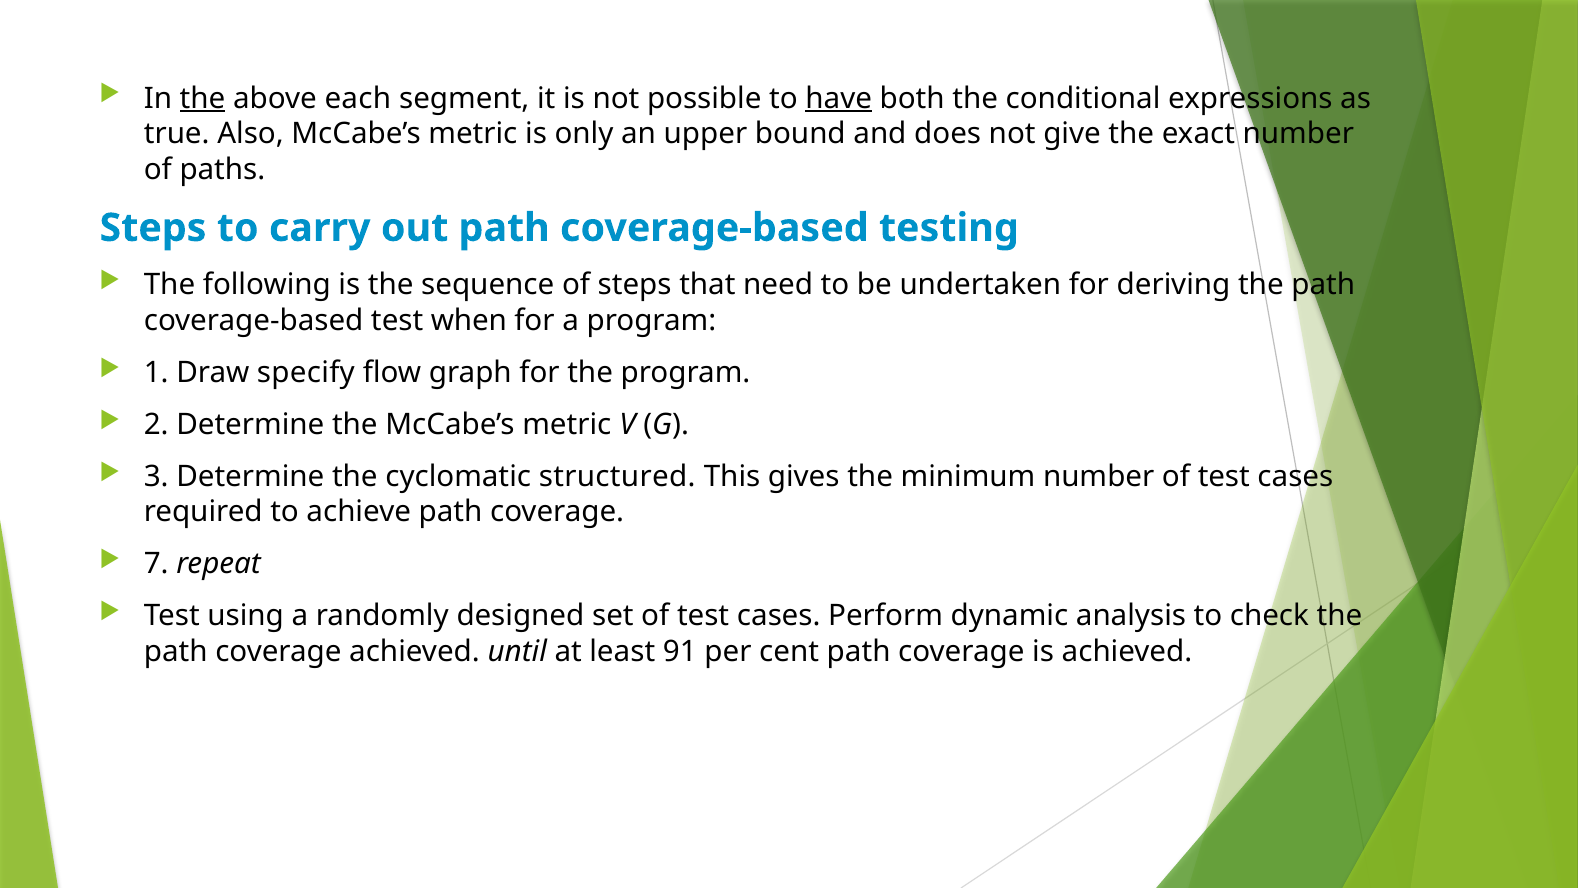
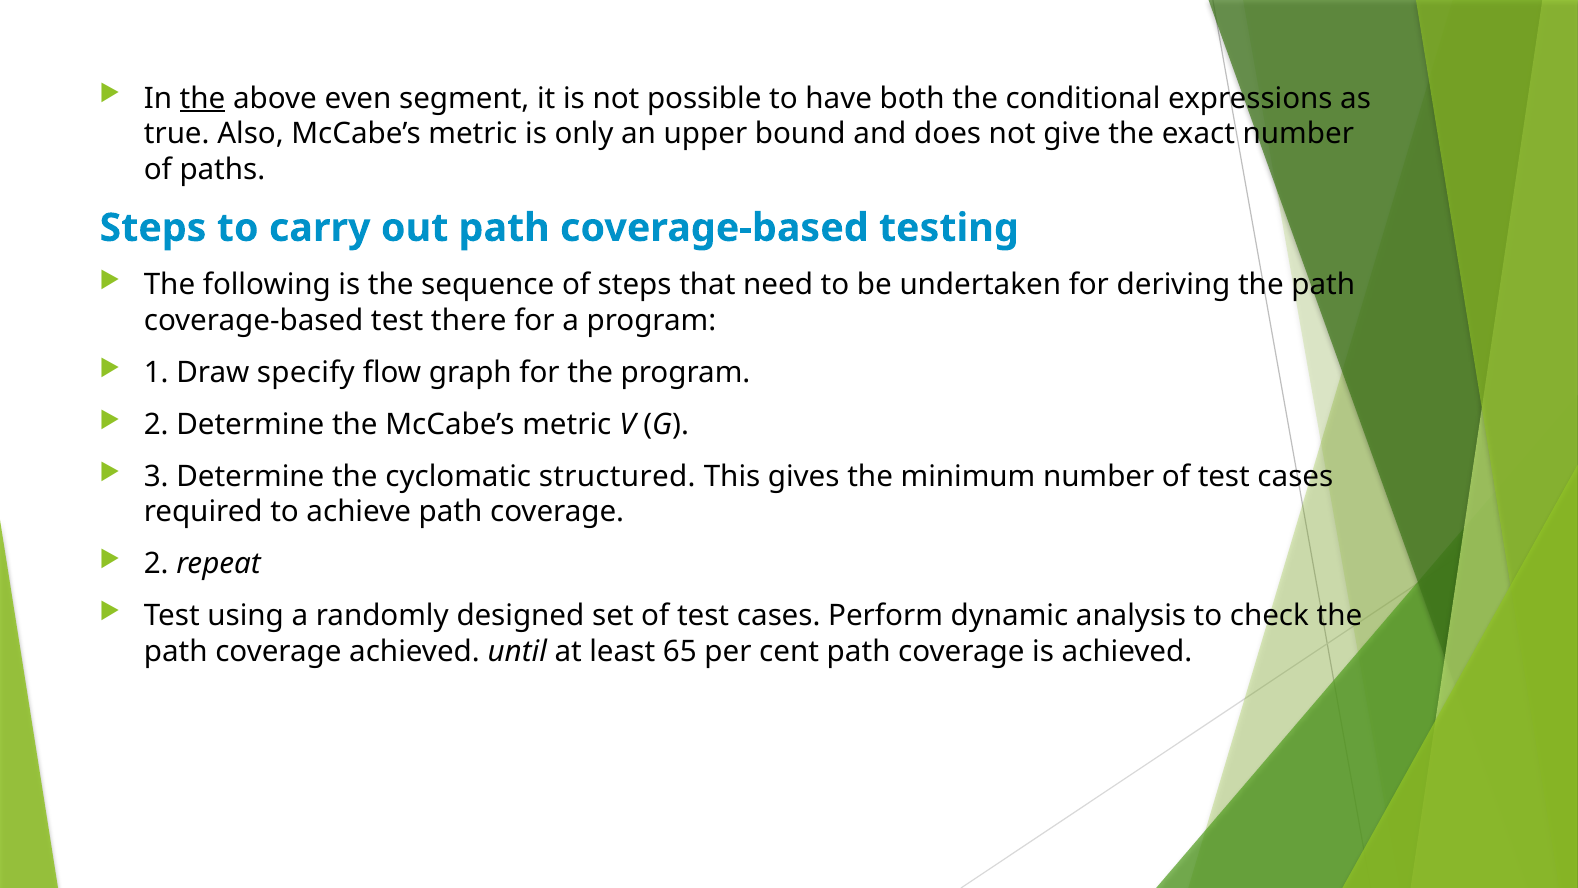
each: each -> even (358, 98)
have underline: present -> none (839, 98)
when: when -> there (469, 321)
7: 7 -> 2 (156, 564)
91: 91 -> 65 (680, 651)
